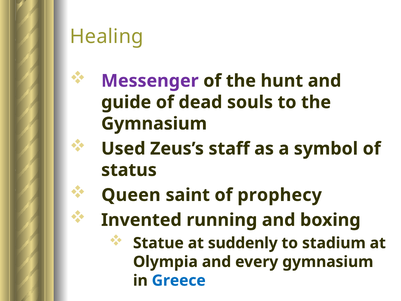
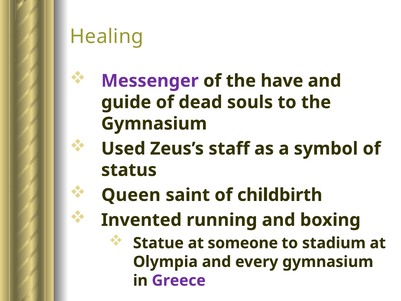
hunt: hunt -> have (282, 81)
prophecy: prophecy -> childbirth (280, 195)
suddenly: suddenly -> someone (243, 243)
Greece colour: blue -> purple (179, 280)
